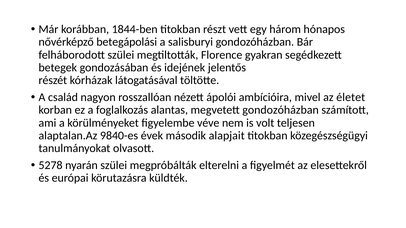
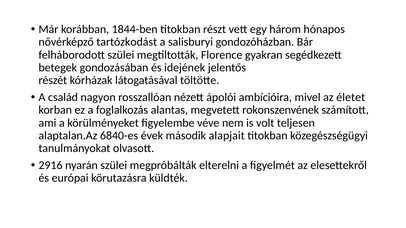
betegápolási: betegápolási -> tartózkodást (127, 42)
megvetett gondozóházban: gondozóházban -> rokonszenvének (281, 110)
9840-es: 9840-es -> 6840-es (119, 136)
5278: 5278 -> 2916 (51, 166)
